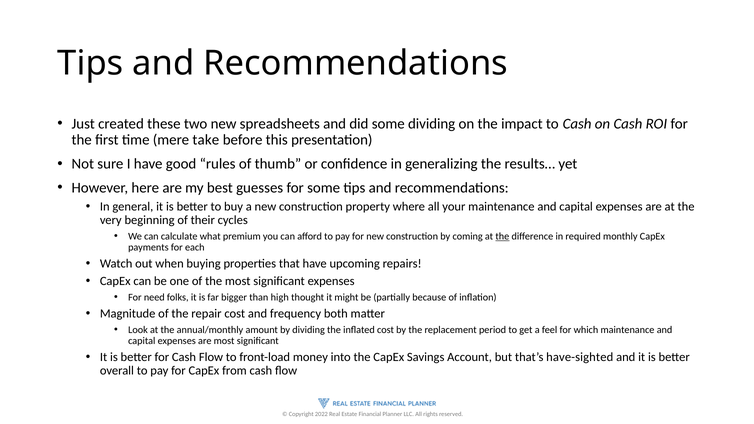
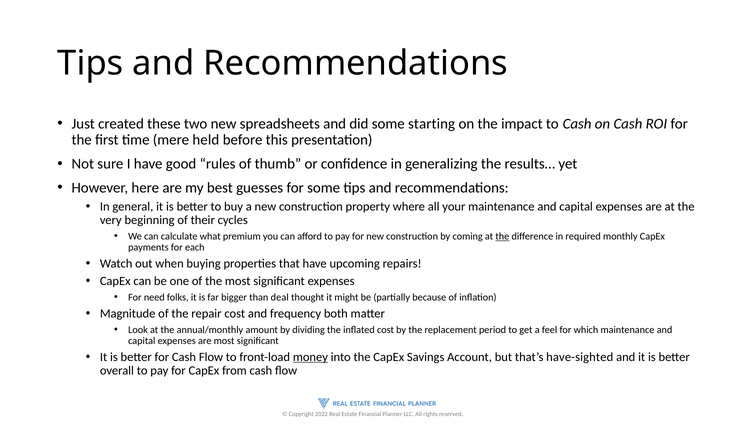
some dividing: dividing -> starting (432, 124)
take: take -> held (206, 140)
high: high -> deal (280, 297)
money underline: none -> present (310, 357)
